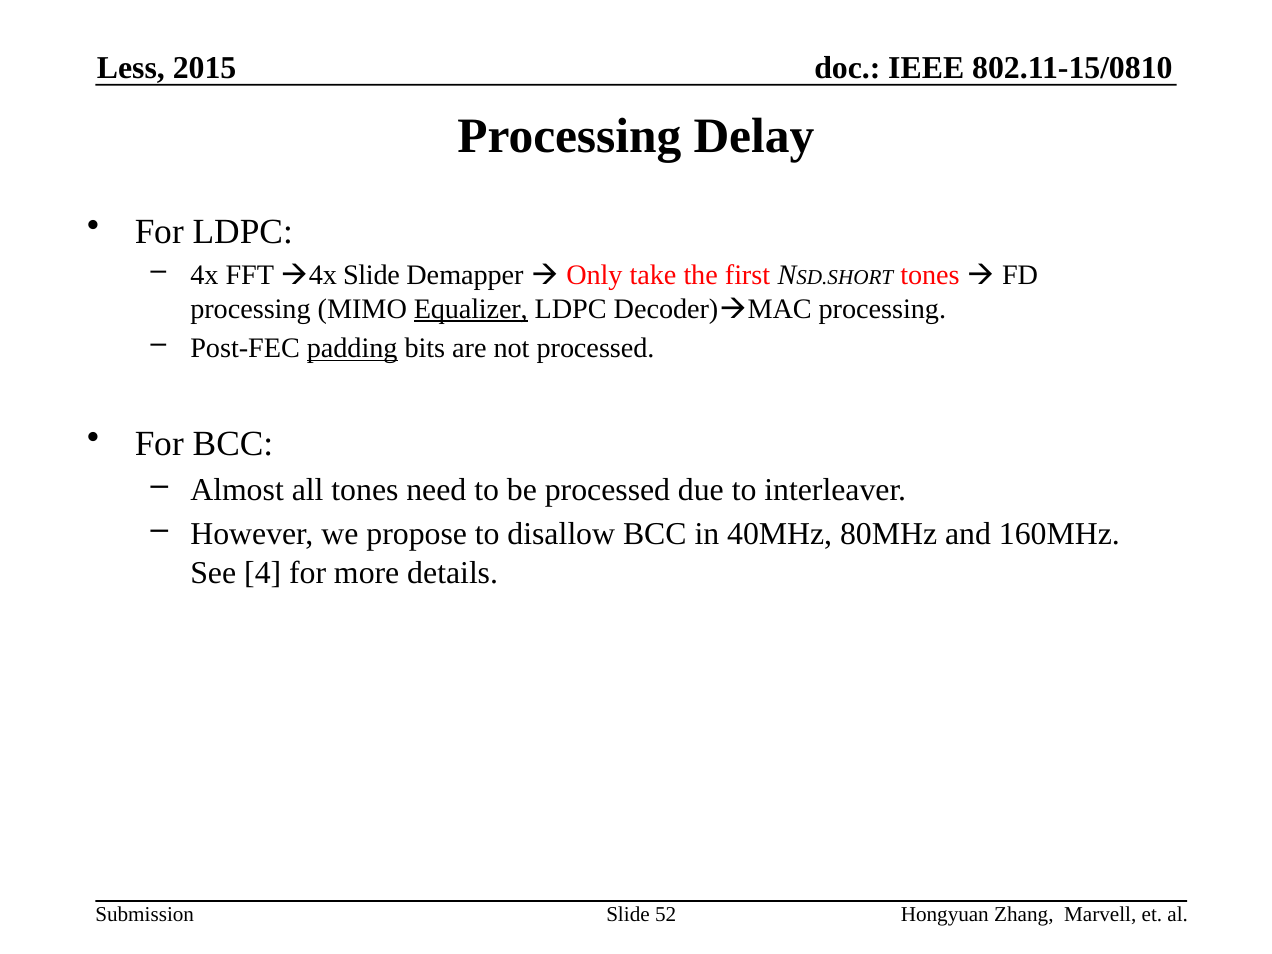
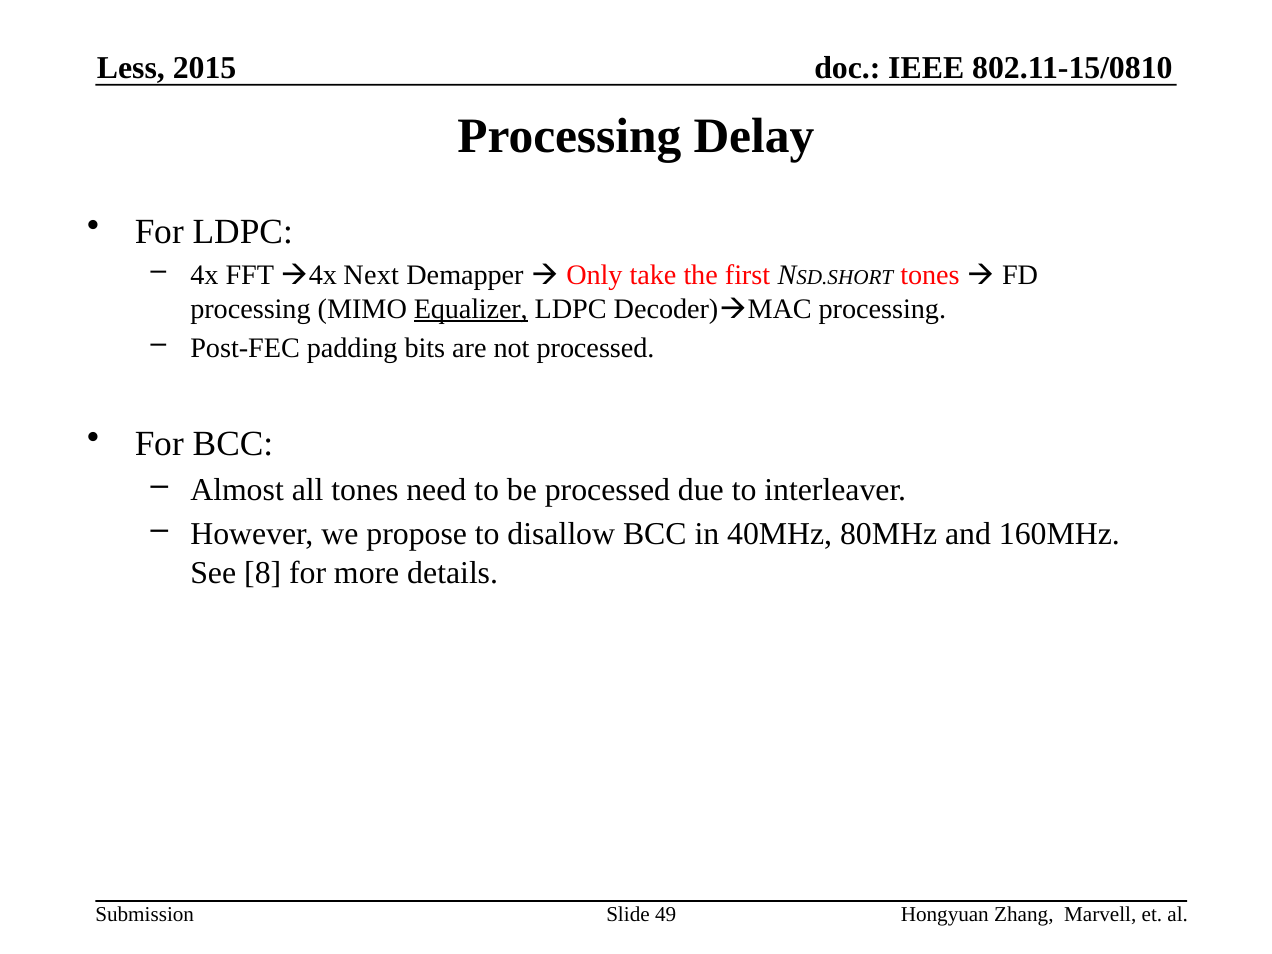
4x Slide: Slide -> Next (371, 275)
padding underline: present -> none (352, 348)
4: 4 -> 8 (263, 573)
52: 52 -> 49 (666, 915)
